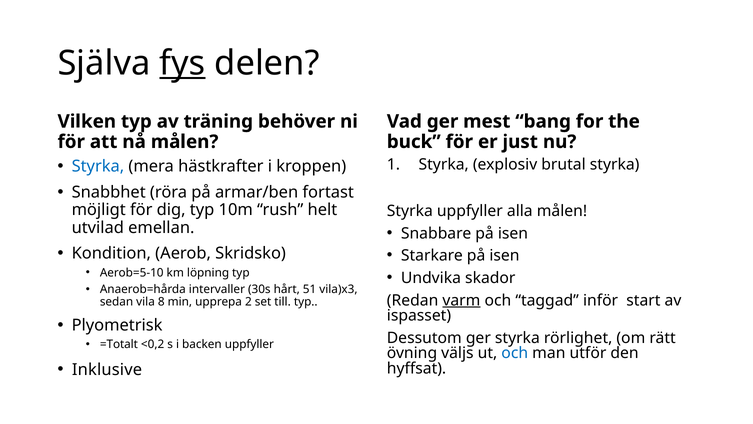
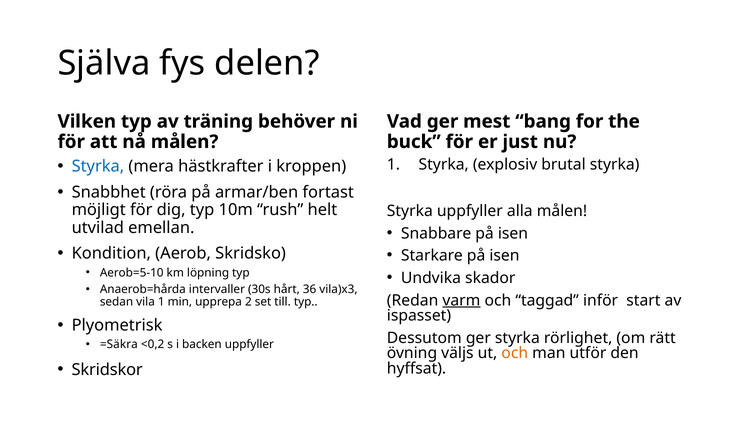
fys underline: present -> none (182, 63)
51: 51 -> 36 (310, 289)
vila 8: 8 -> 1 (161, 302)
=Totalt: =Totalt -> =Säkra (119, 344)
och colour: blue -> orange (515, 353)
Inklusive: Inklusive -> Skridskor (107, 369)
